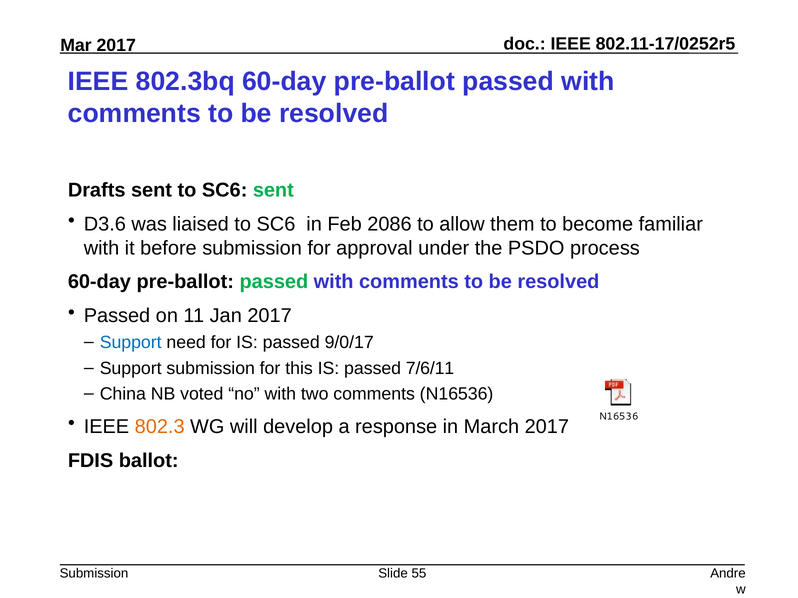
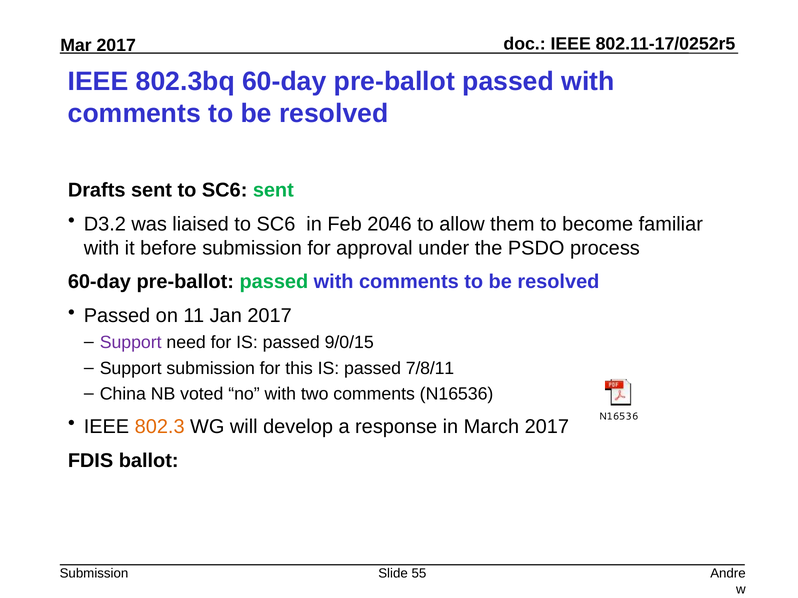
D3.6: D3.6 -> D3.2 (105, 224)
2086: 2086 -> 2046 (389, 224)
Support colour: blue -> purple (131, 343)
9/0/17: 9/0/17 -> 9/0/15 (349, 343)
7/6/11: 7/6/11 -> 7/8/11 (430, 369)
